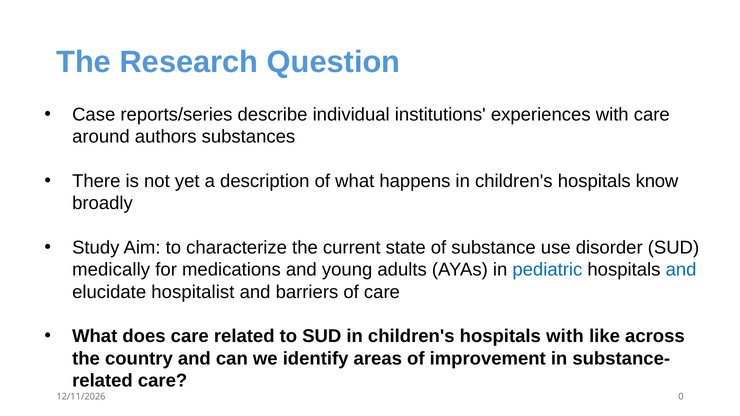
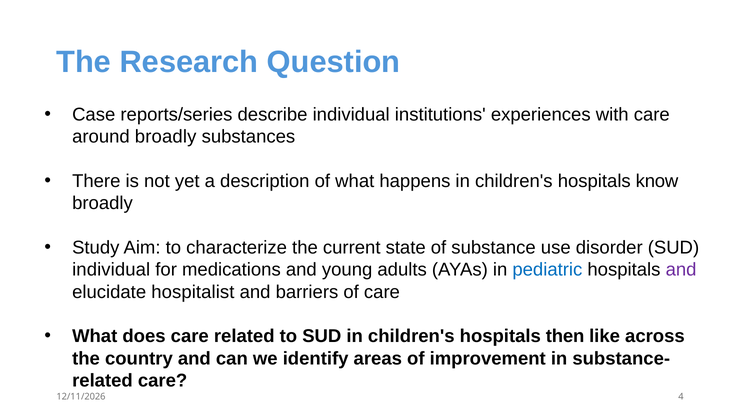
around authors: authors -> broadly (166, 137)
medically: medically -> individual (111, 270)
and colour: blue -> purple (681, 270)
hospitals with: with -> then (565, 337)
0: 0 -> 4 (681, 397)
